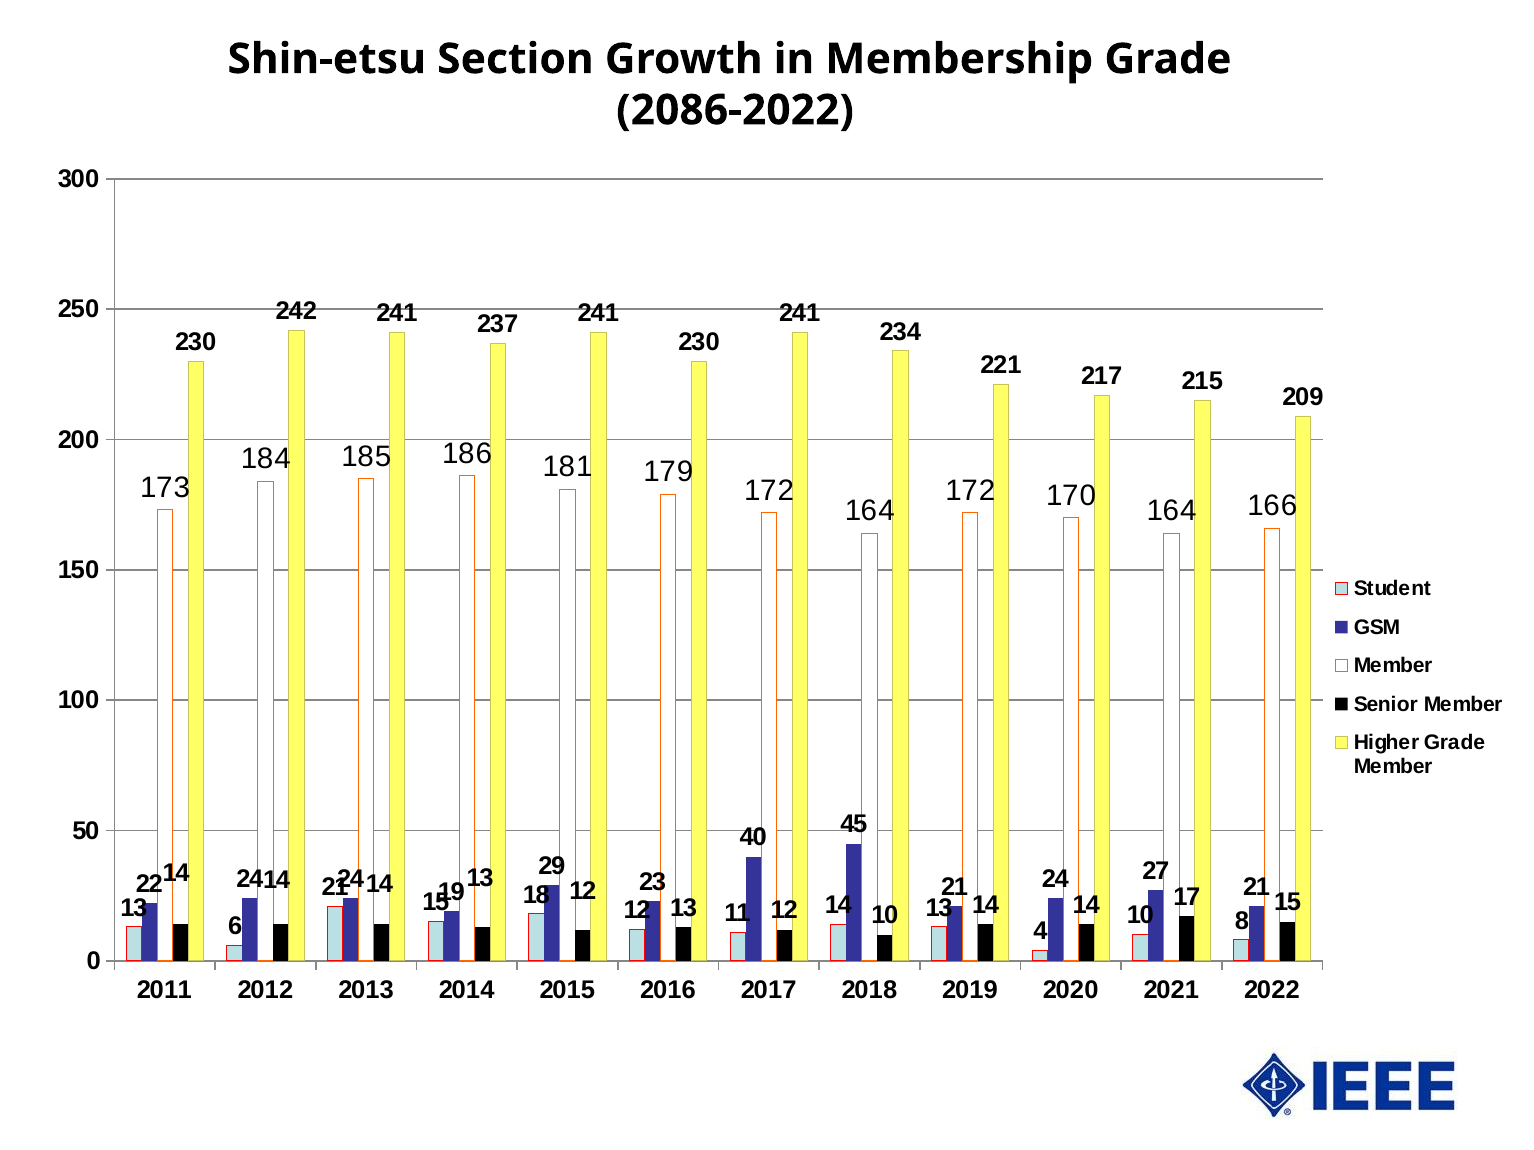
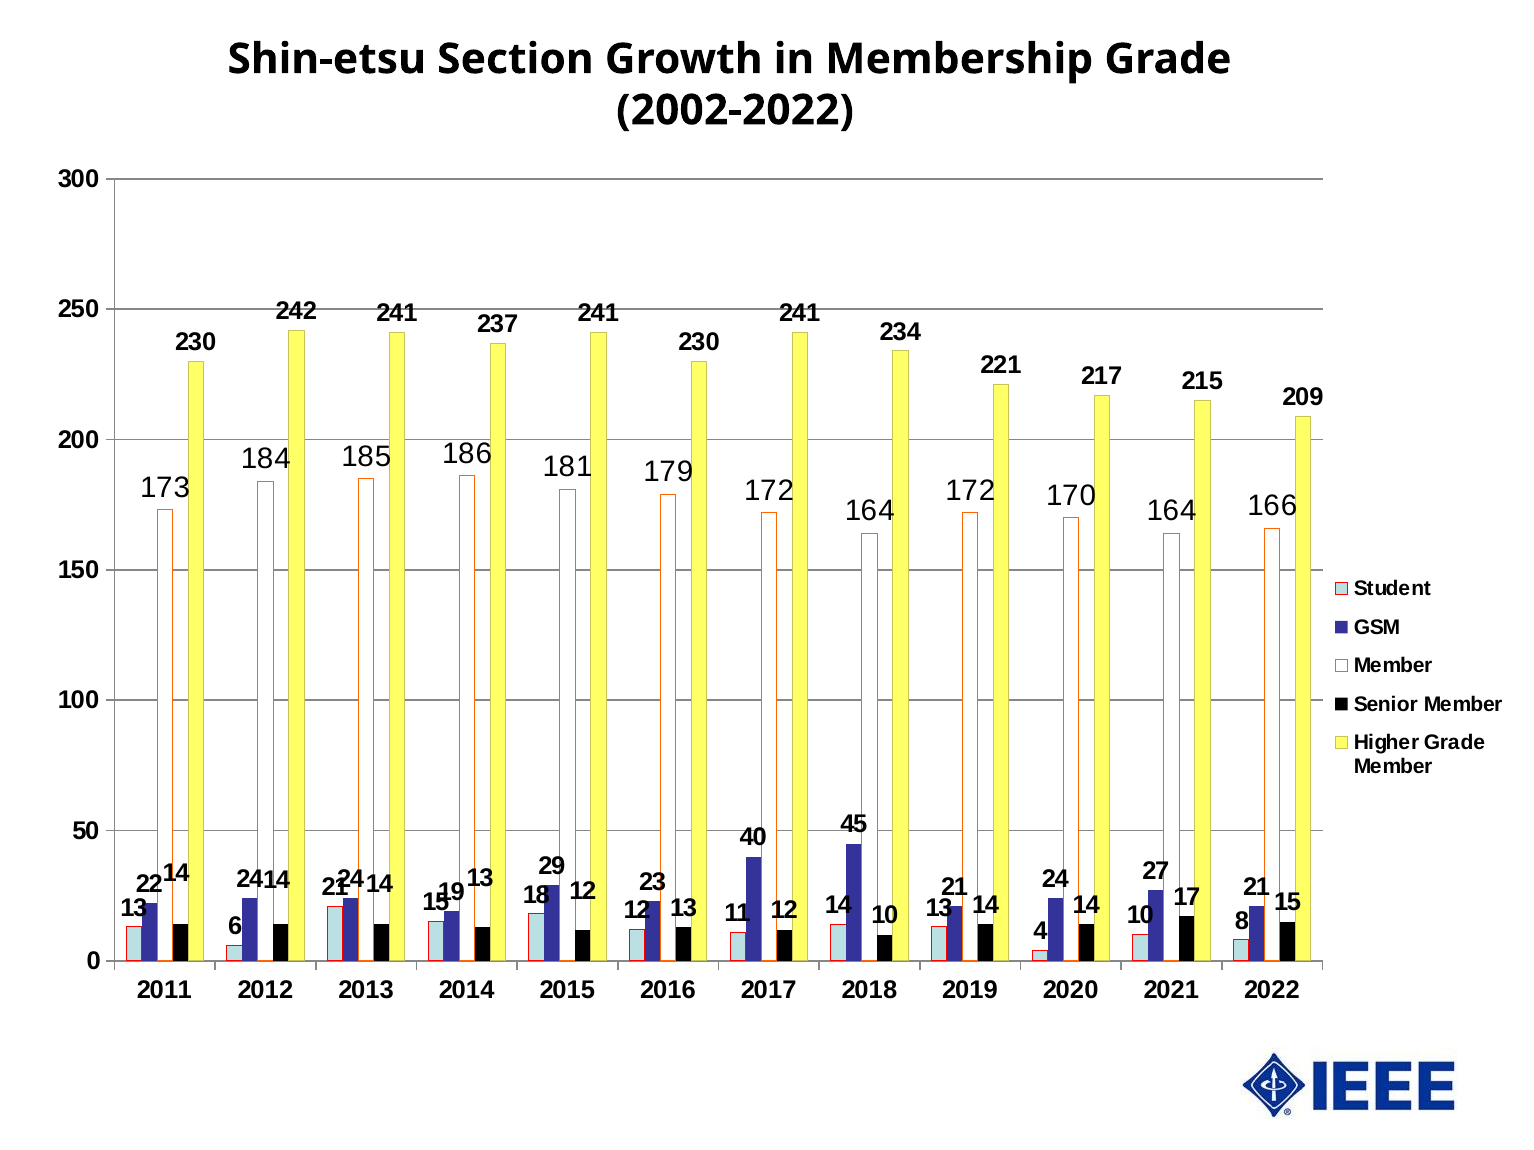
2086-2022: 2086-2022 -> 2002-2022 (735, 110)
